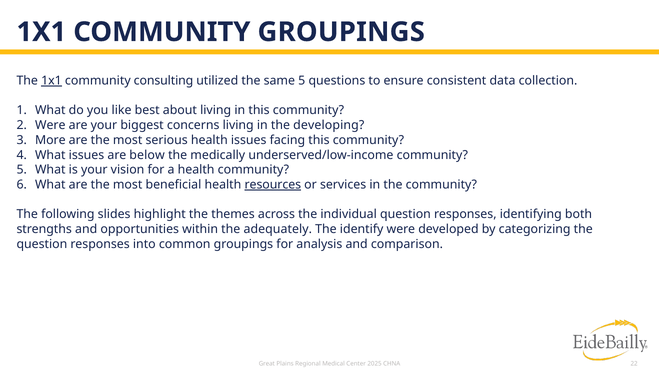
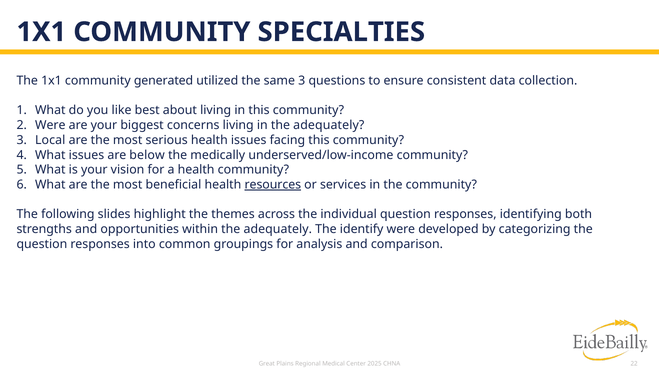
COMMUNITY GROUPINGS: GROUPINGS -> SPECIALTIES (341, 32)
1x1 underline: present -> none (51, 81)
consulting: consulting -> generated (164, 81)
same 5: 5 -> 3 (302, 81)
in the developing: developing -> adequately (329, 125)
More: More -> Local (50, 140)
